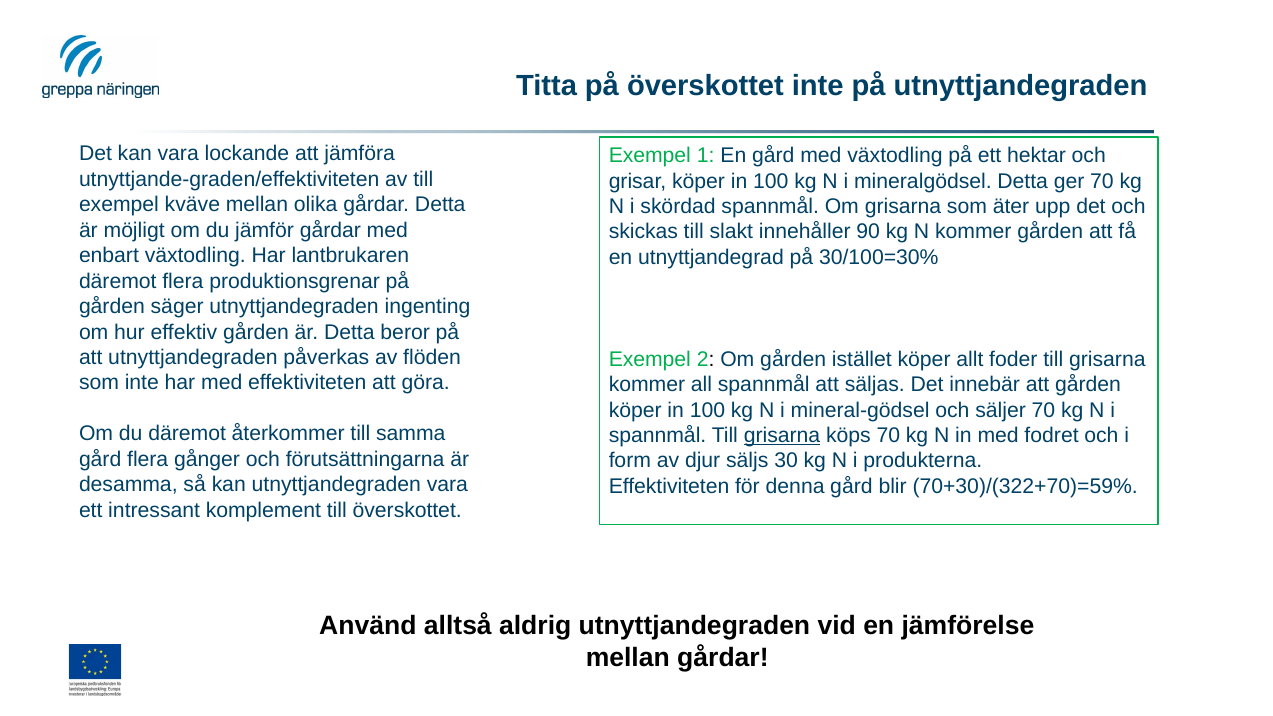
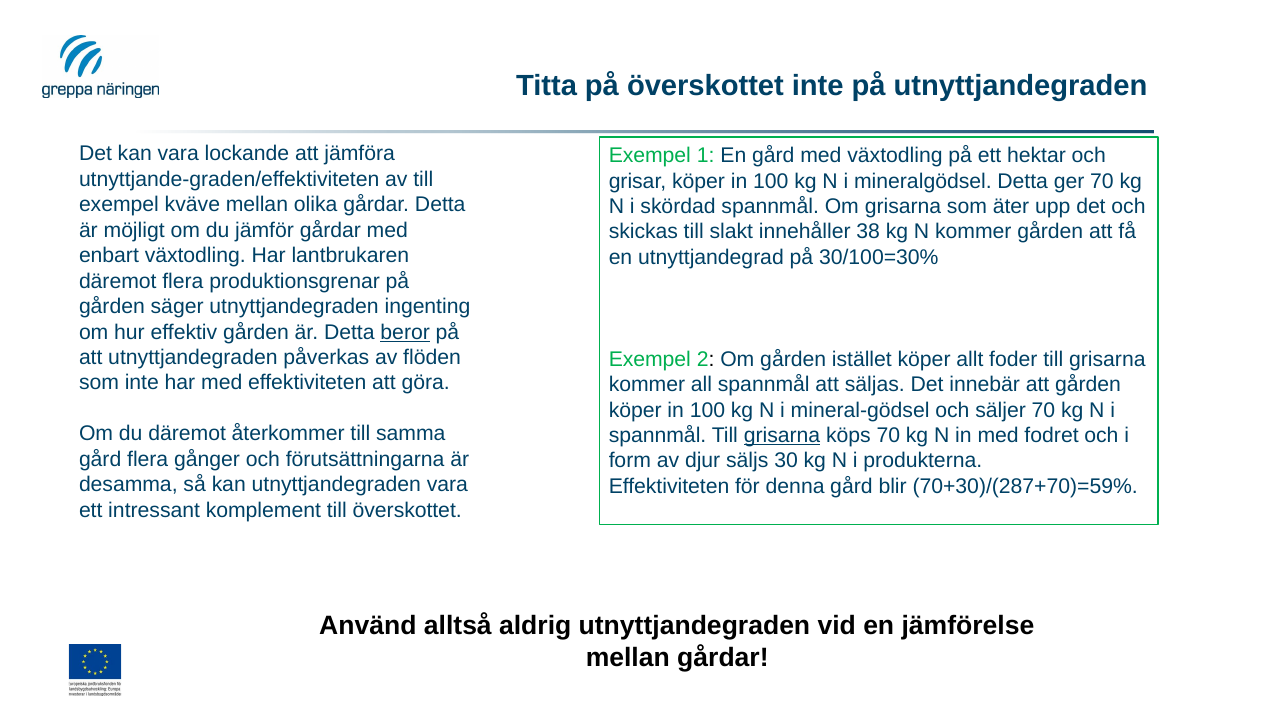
90: 90 -> 38 (868, 232)
beror underline: none -> present (405, 332)
70+30)/(322+70)=59%: 70+30)/(322+70)=59% -> 70+30)/(287+70)=59% (1025, 486)
